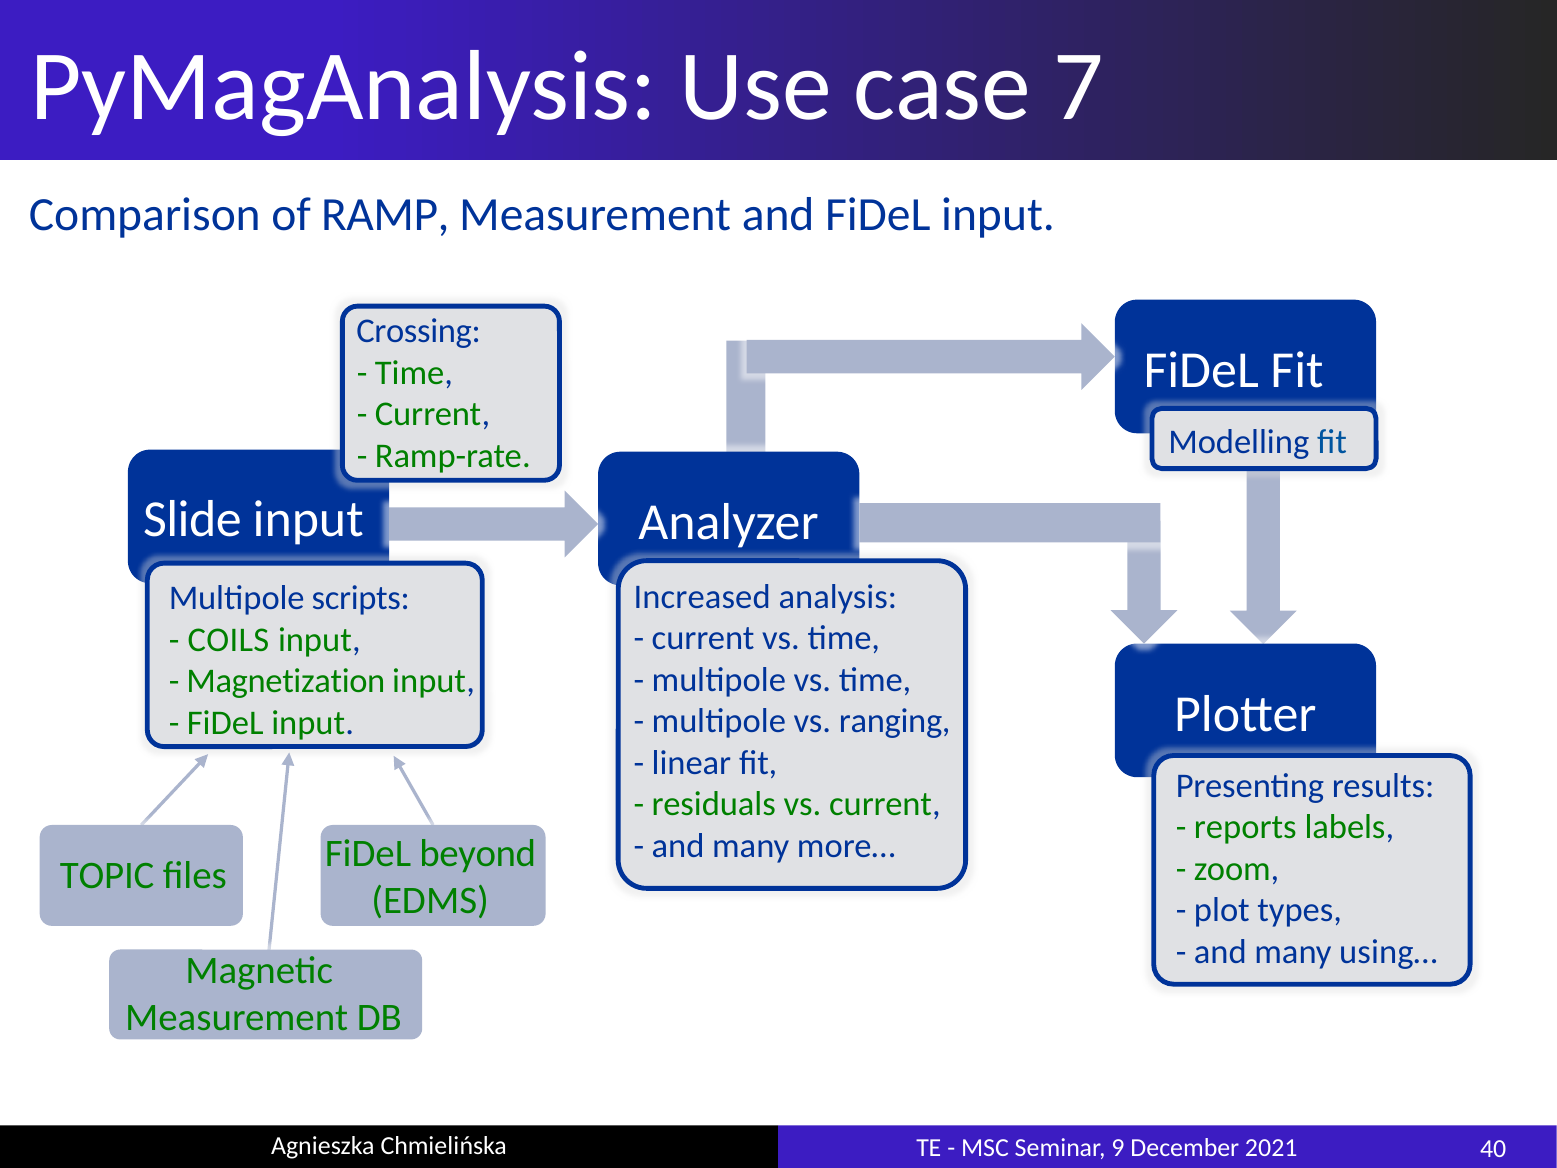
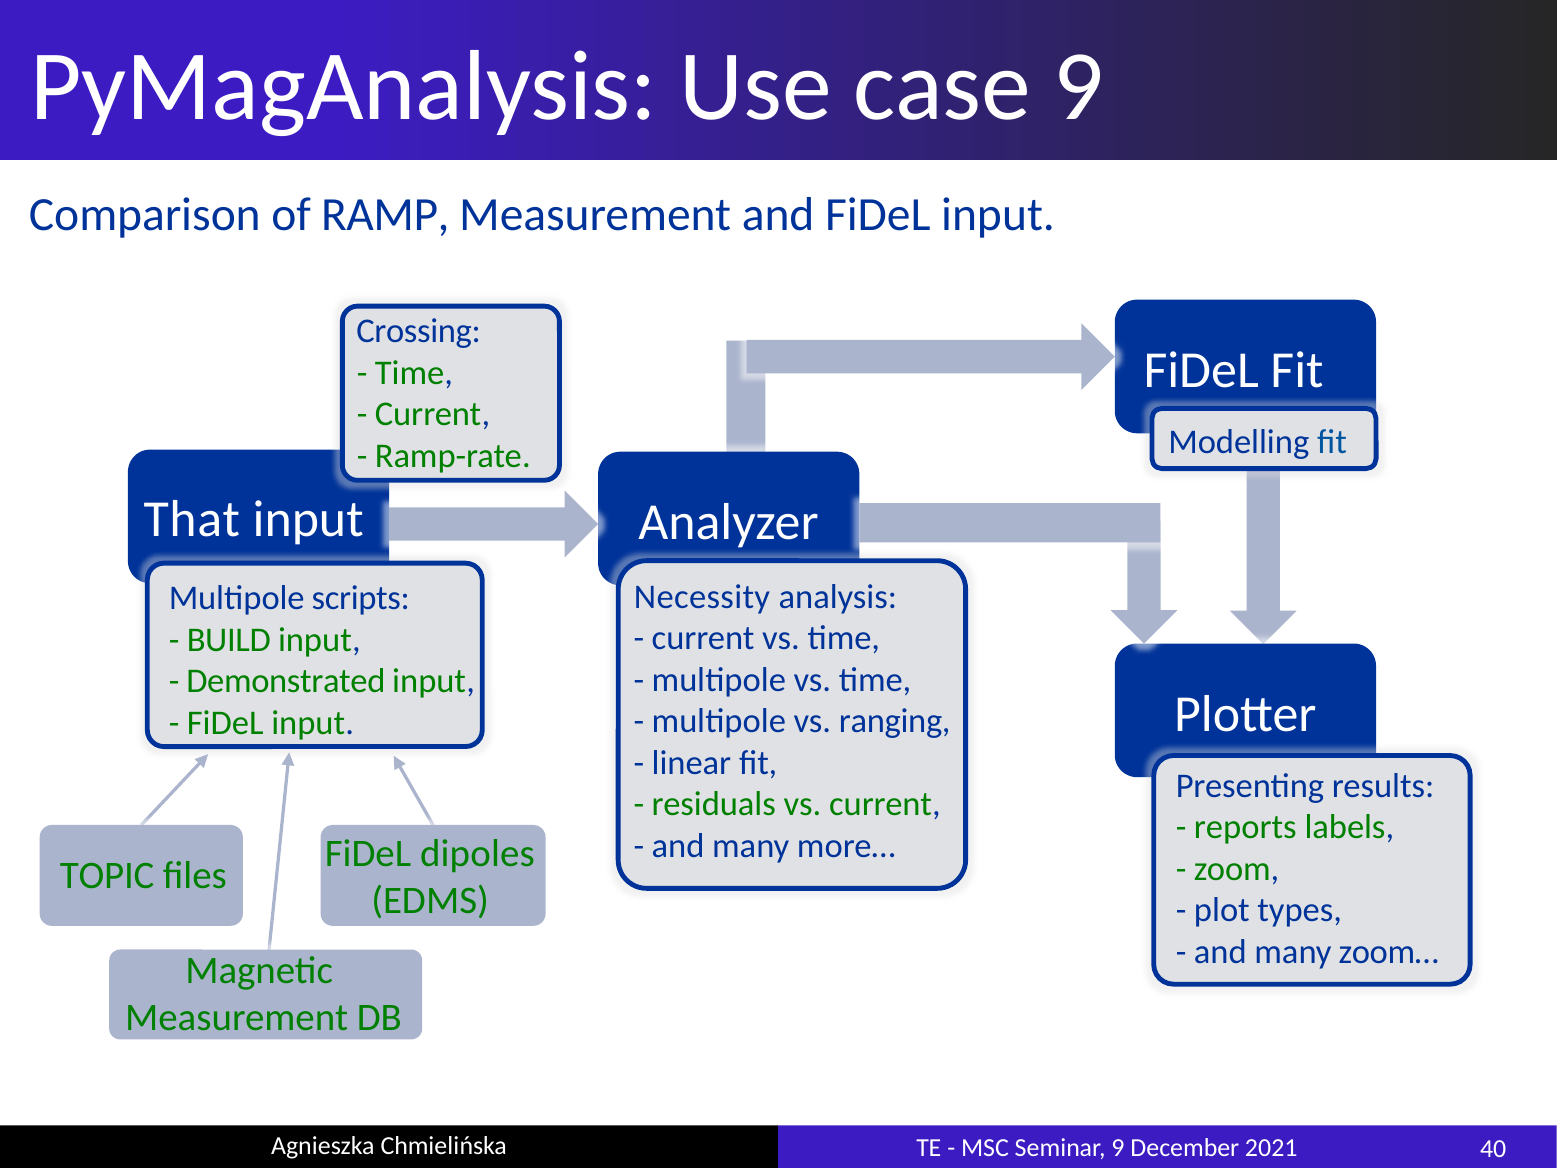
case 7: 7 -> 9 (1079, 87)
Slide: Slide -> That (192, 519)
Increased: Increased -> Necessity (702, 597)
COILS: COILS -> BUILD (229, 639)
Magnetization: Magnetization -> Demonstrated (286, 681)
beyond: beyond -> dipoles (477, 854)
using…: using… -> zoom… (1389, 952)
